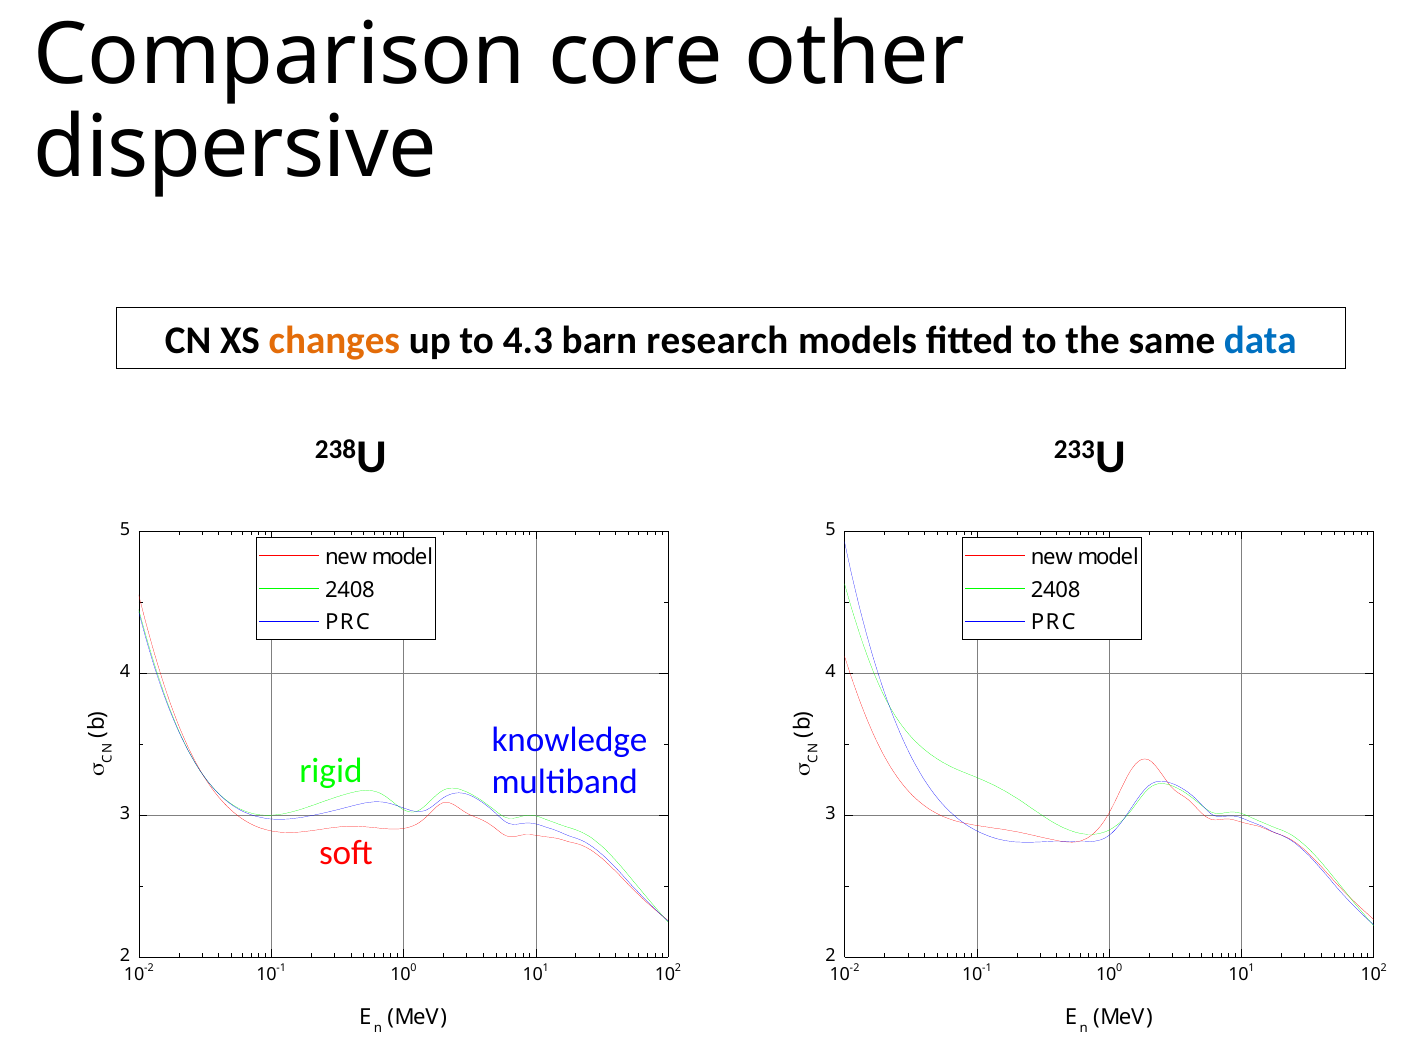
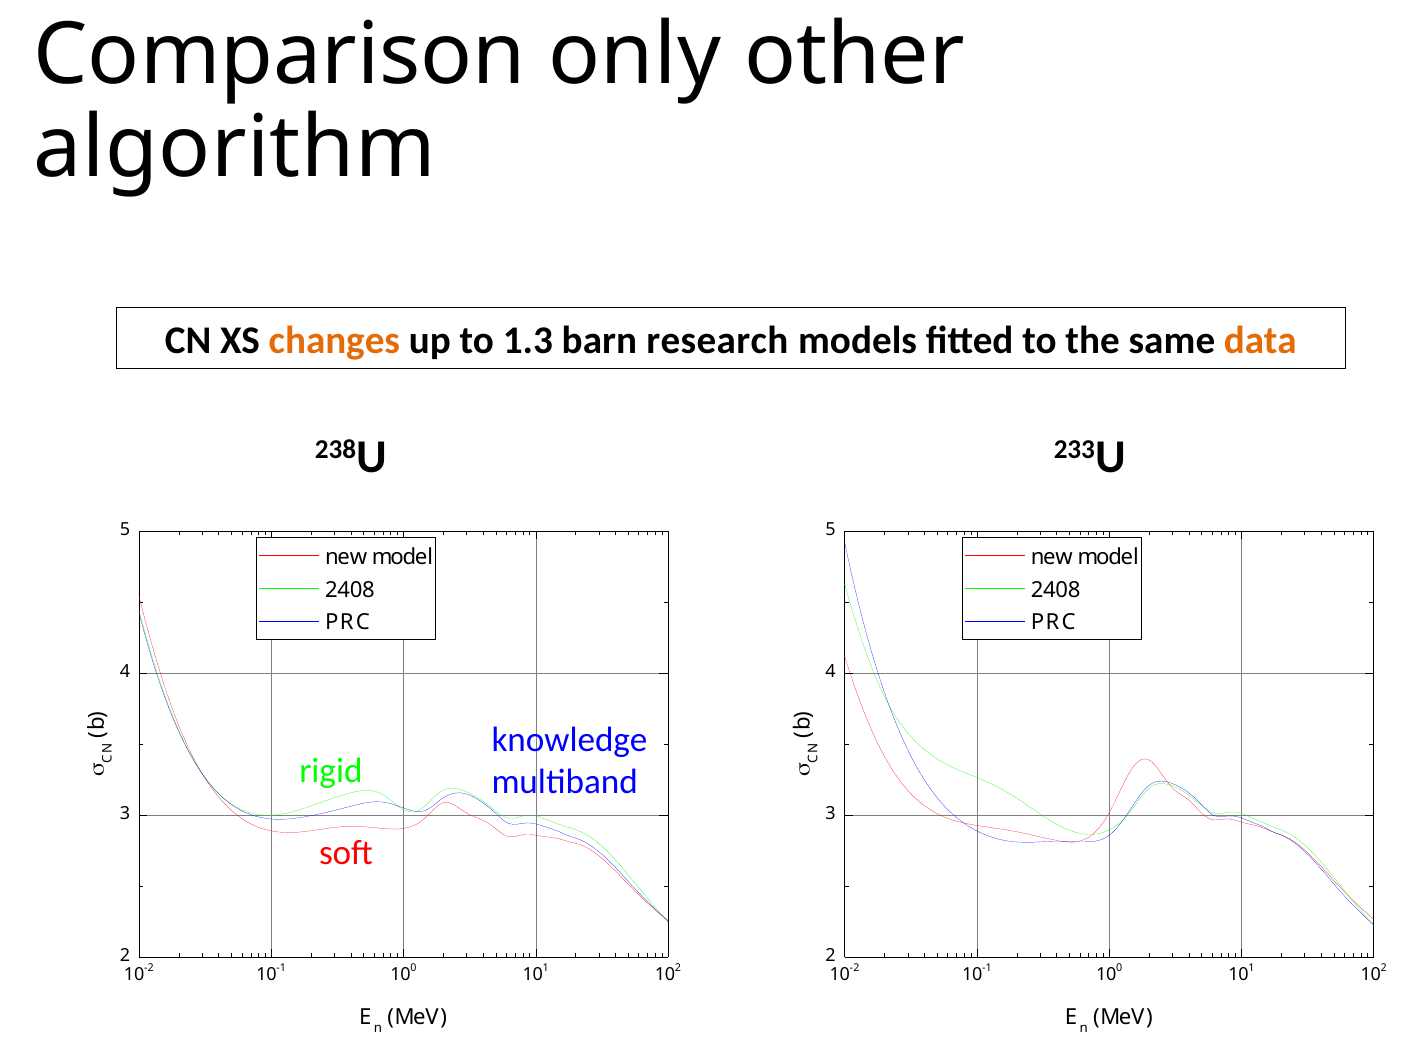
core: core -> only (635, 55)
dispersive: dispersive -> algorithm (235, 148)
4.3: 4.3 -> 1.3 (528, 341)
data colour: blue -> orange (1260, 341)
